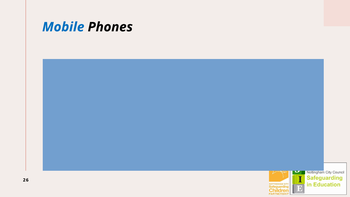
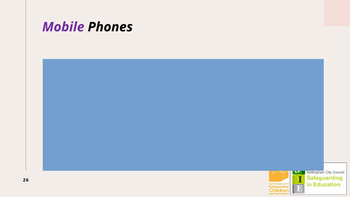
Mobile colour: blue -> purple (63, 27)
